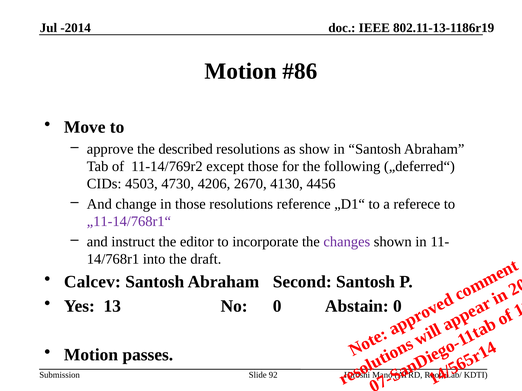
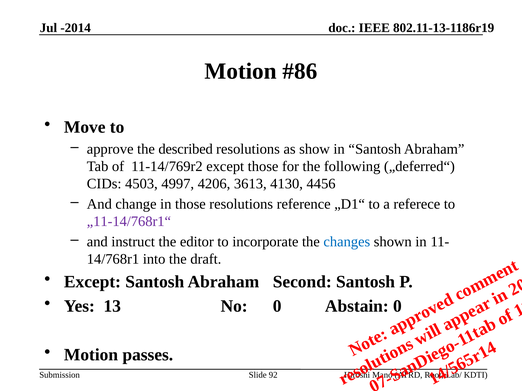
4730: 4730 -> 4997 (178, 184)
2670: 2670 -> 3613 (250, 184)
changes colour: purple -> blue (347, 242)
Calcev: Calcev -> Except (92, 282)
